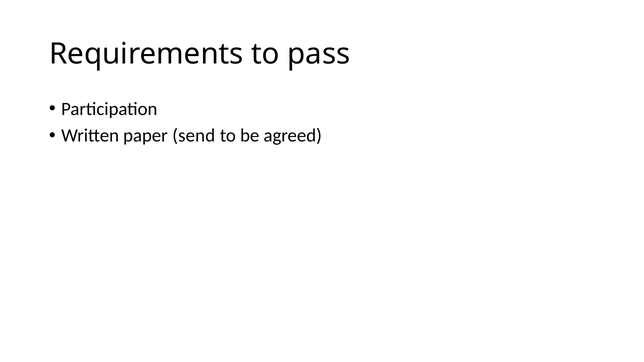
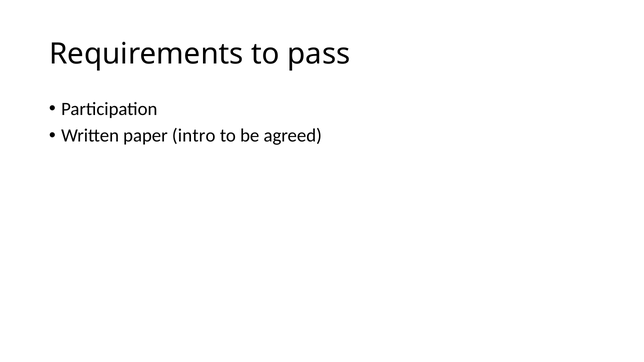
send: send -> intro (194, 136)
